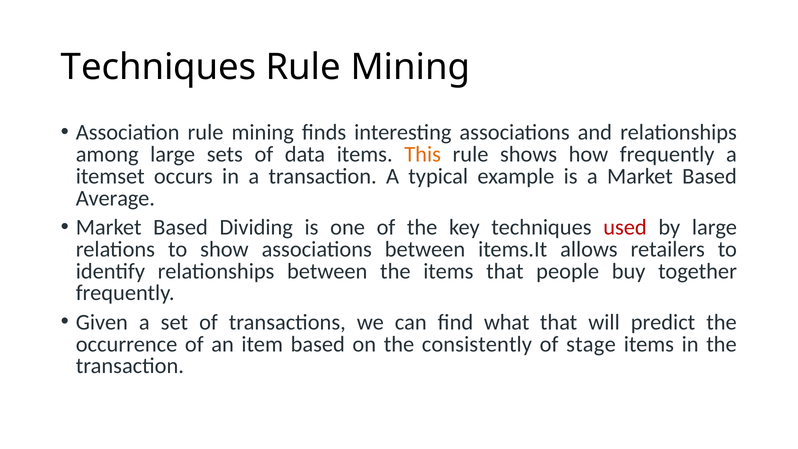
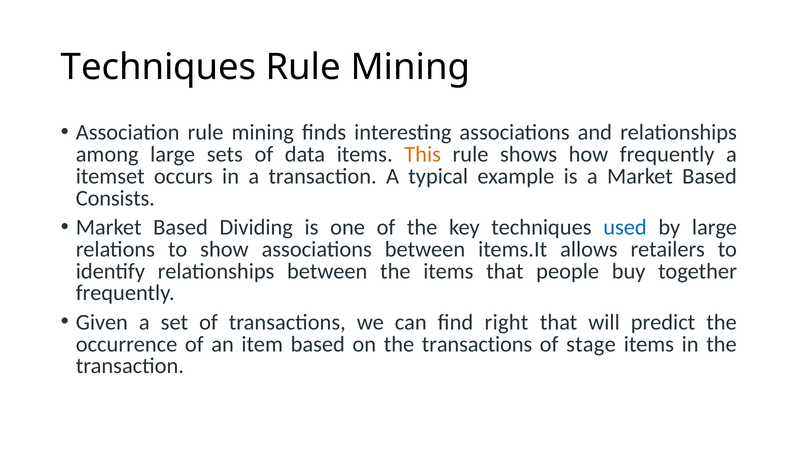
Average: Average -> Consists (115, 198)
used colour: red -> blue (625, 227)
what: what -> right (506, 322)
the consistently: consistently -> transactions (477, 344)
